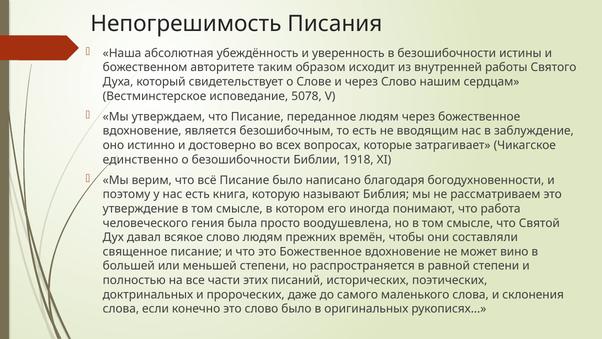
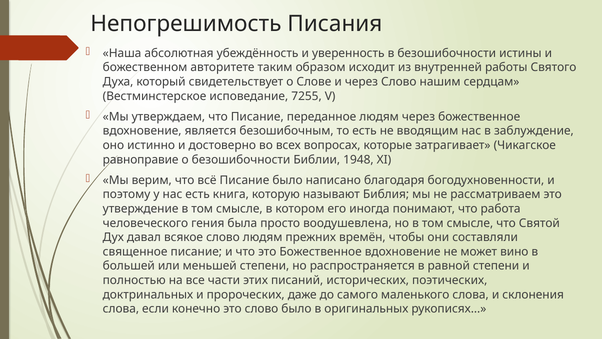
5078: 5078 -> 7255 (307, 96)
единственно: единственно -> равноправие (141, 159)
1918: 1918 -> 1948 (358, 159)
